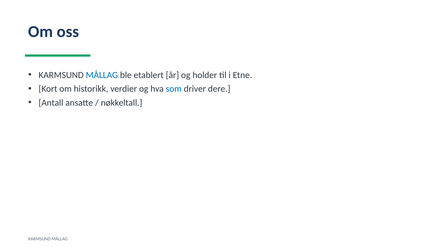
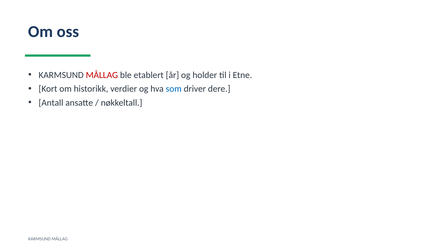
MÅLLAG colour: blue -> red (102, 75)
